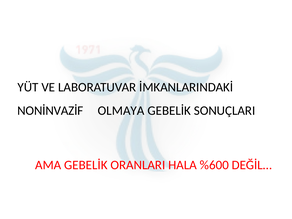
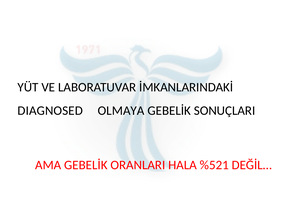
NONİNVAZİF: NONİNVAZİF -> DIAGNOSED (50, 111)
%600: %600 -> %521 (214, 165)
